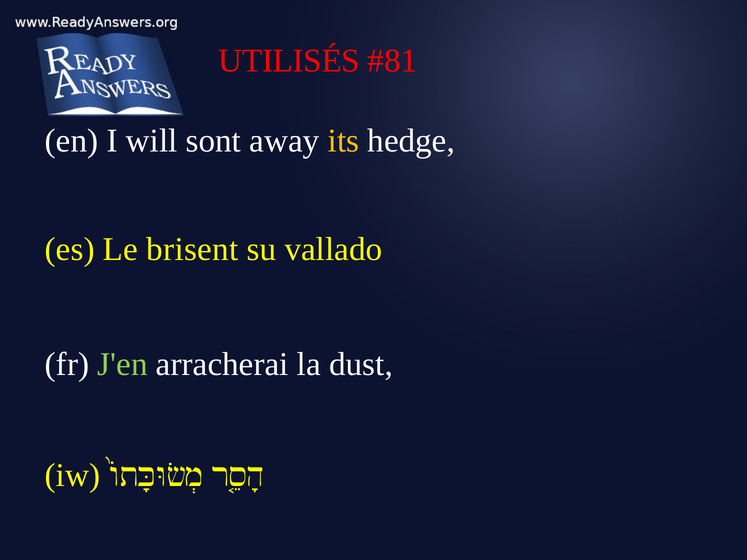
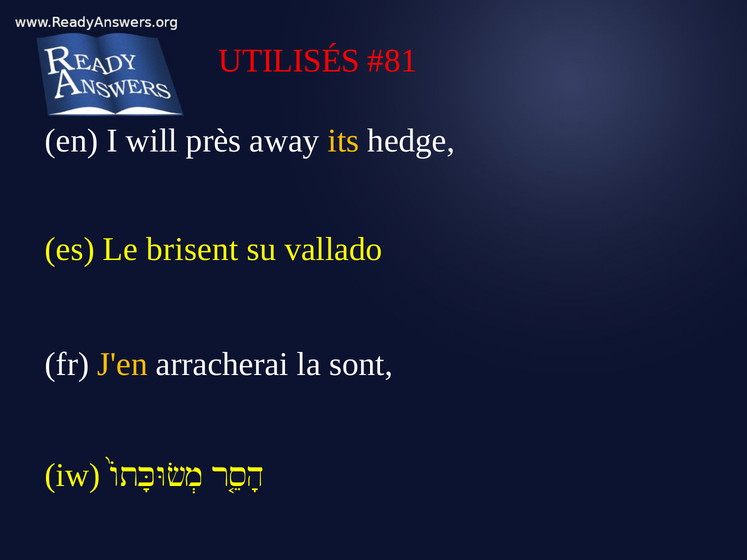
sont: sont -> près (214, 141)
J'en colour: light green -> yellow (123, 364)
dust: dust -> sont (361, 364)
